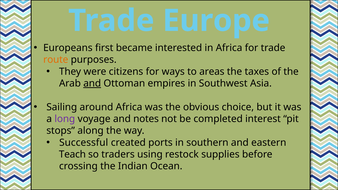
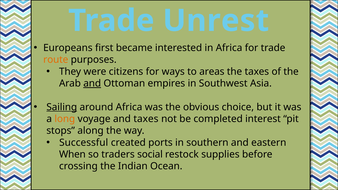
Europe: Europe -> Unrest (216, 21)
Sailing underline: none -> present (62, 107)
long colour: purple -> orange (65, 119)
and notes: notes -> taxes (146, 119)
Teach: Teach -> When (72, 154)
using: using -> social (150, 154)
